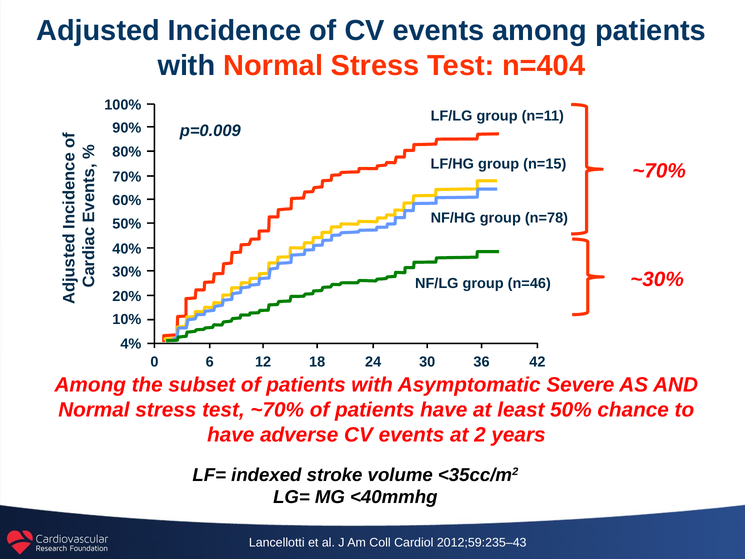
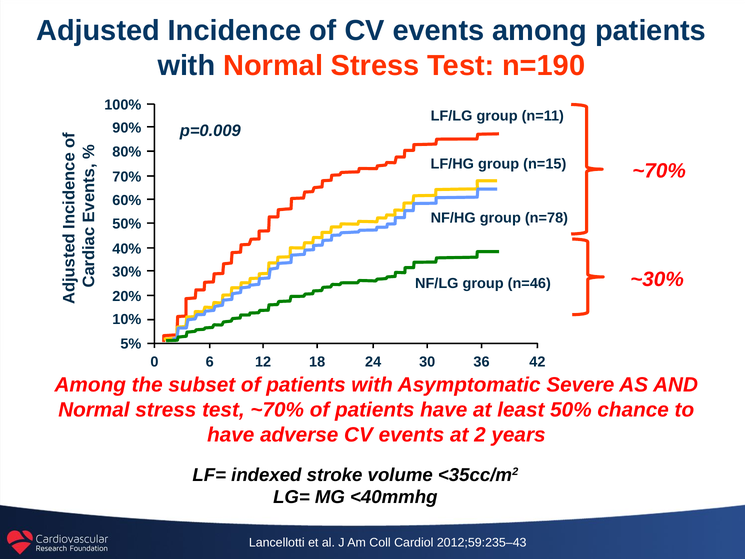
n=404: n=404 -> n=190 (544, 65)
4%: 4% -> 5% (131, 344)
